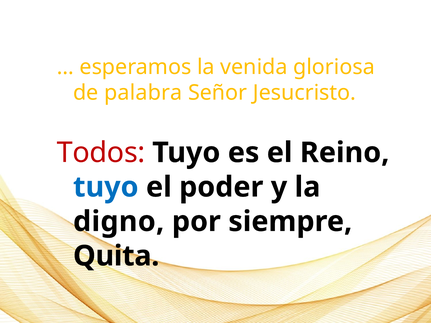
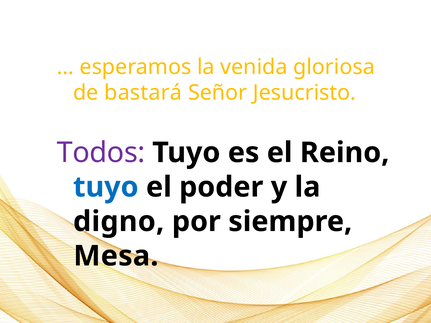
palabra: palabra -> bastará (143, 93)
Todos colour: red -> purple (101, 153)
Quita: Quita -> Mesa (116, 256)
